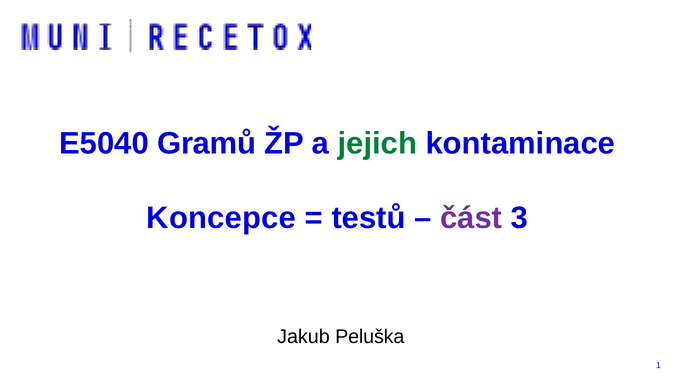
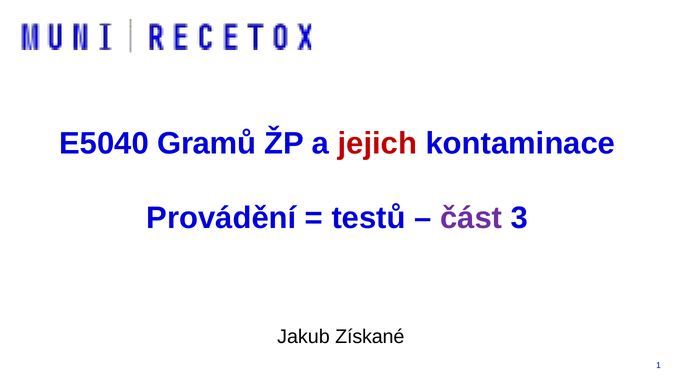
jejich colour: green -> red (377, 143)
Koncepce: Koncepce -> Provádění (221, 218)
Peluška: Peluška -> Získané (370, 337)
